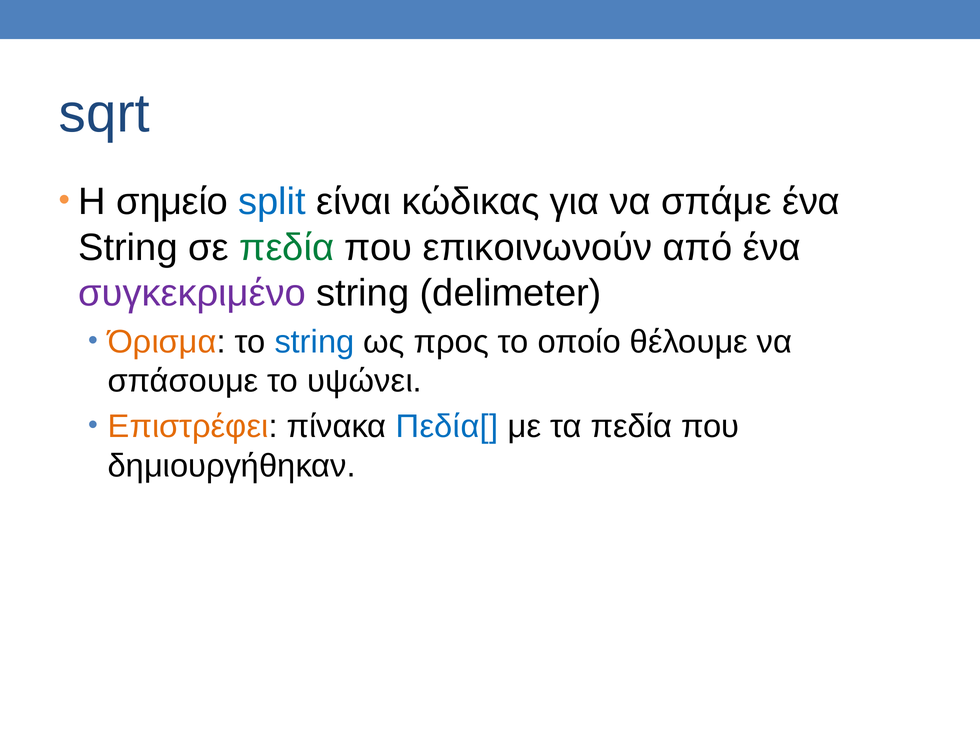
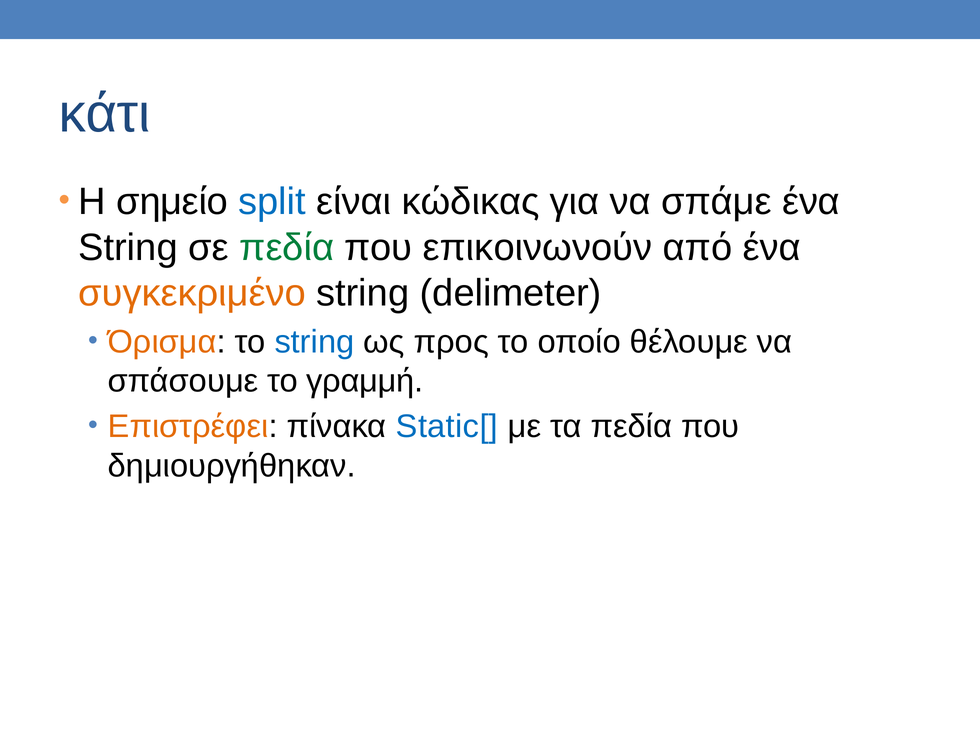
sqrt: sqrt -> κάτι (105, 114)
συγκεκριμένο colour: purple -> orange (192, 293)
υψώνει: υψώνει -> γραμμή (365, 381)
Πεδία[: Πεδία[ -> Static[ (447, 427)
